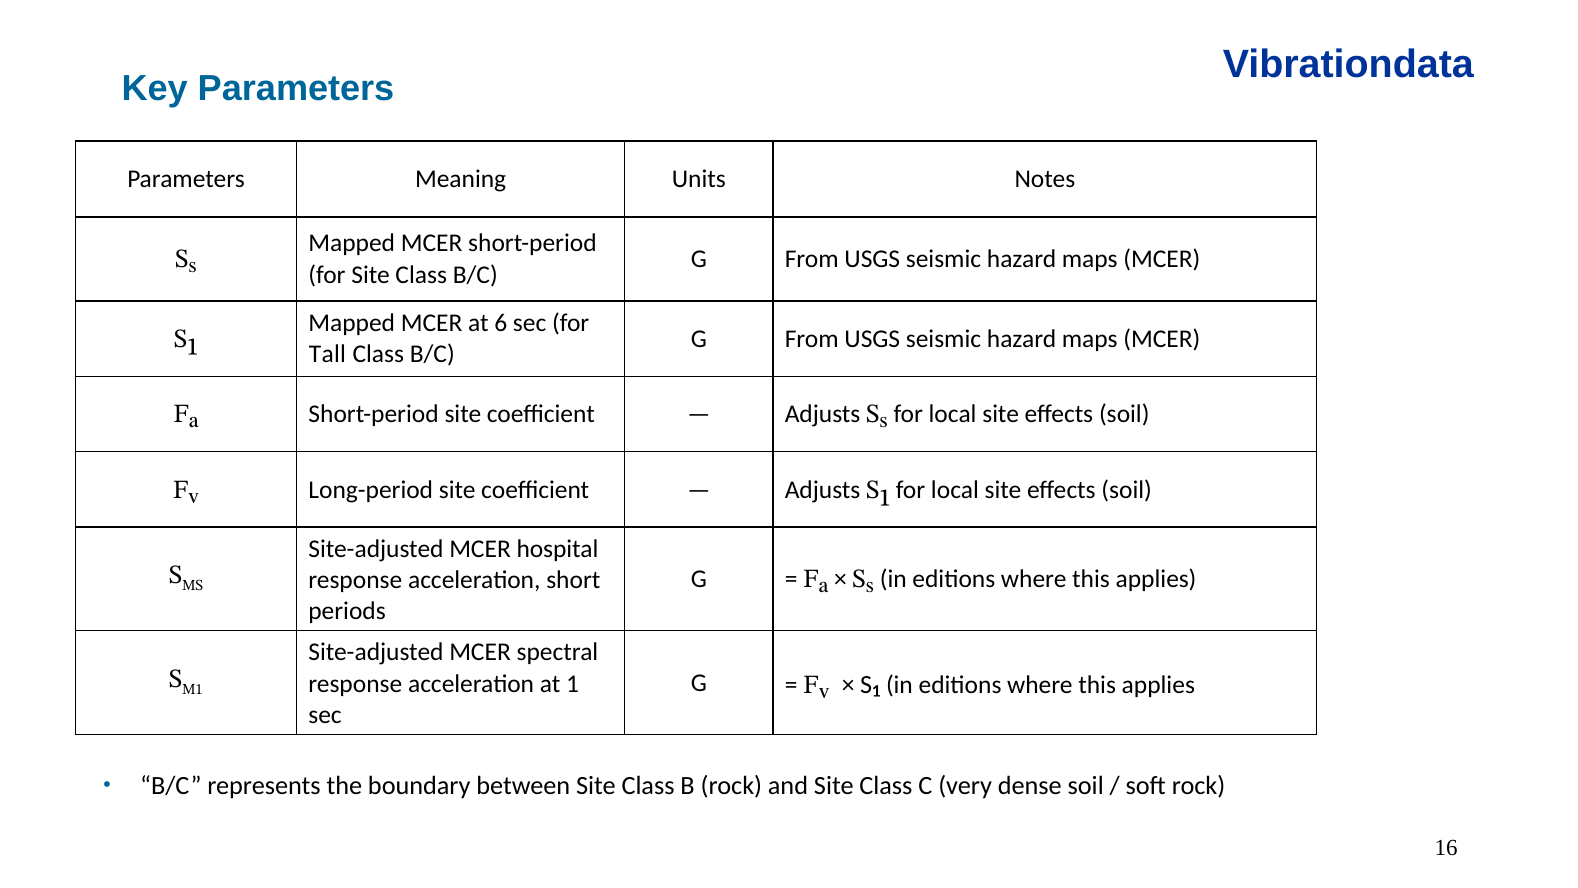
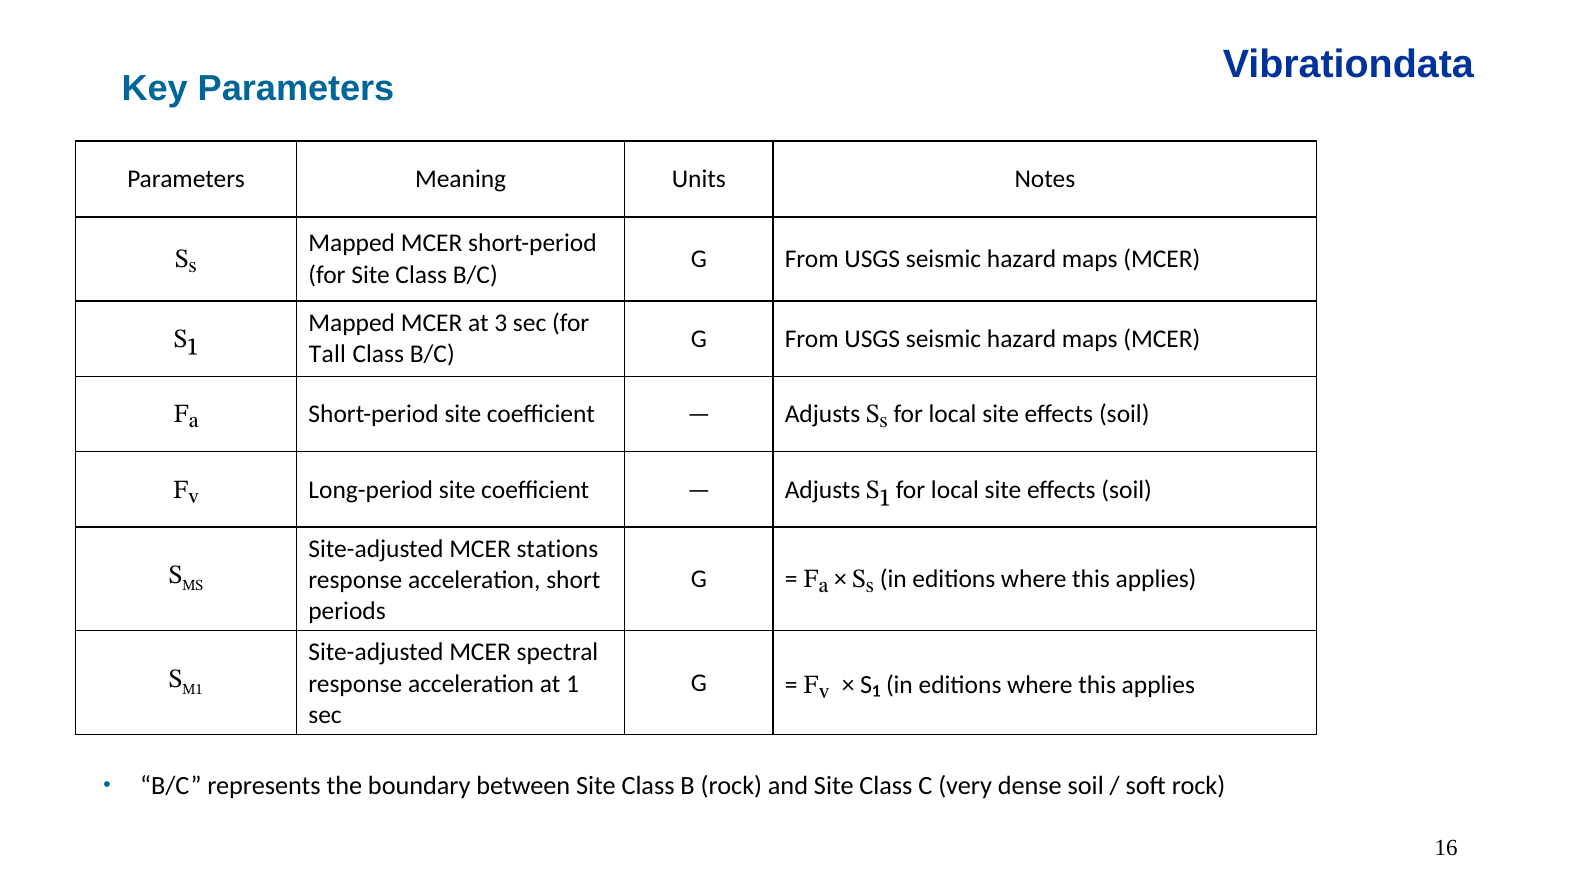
6: 6 -> 3 (501, 323)
hospital: hospital -> stations (557, 549)
